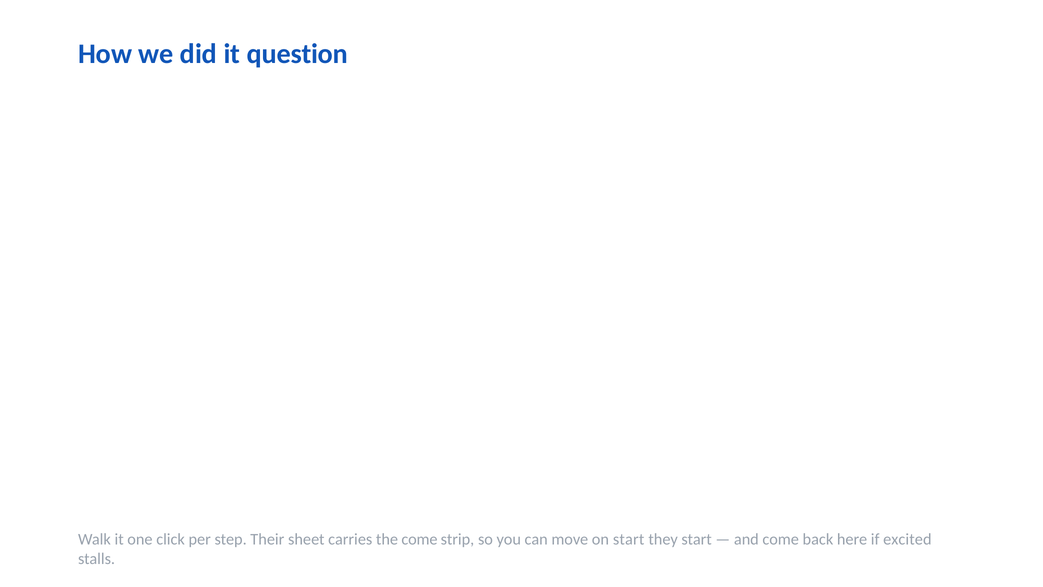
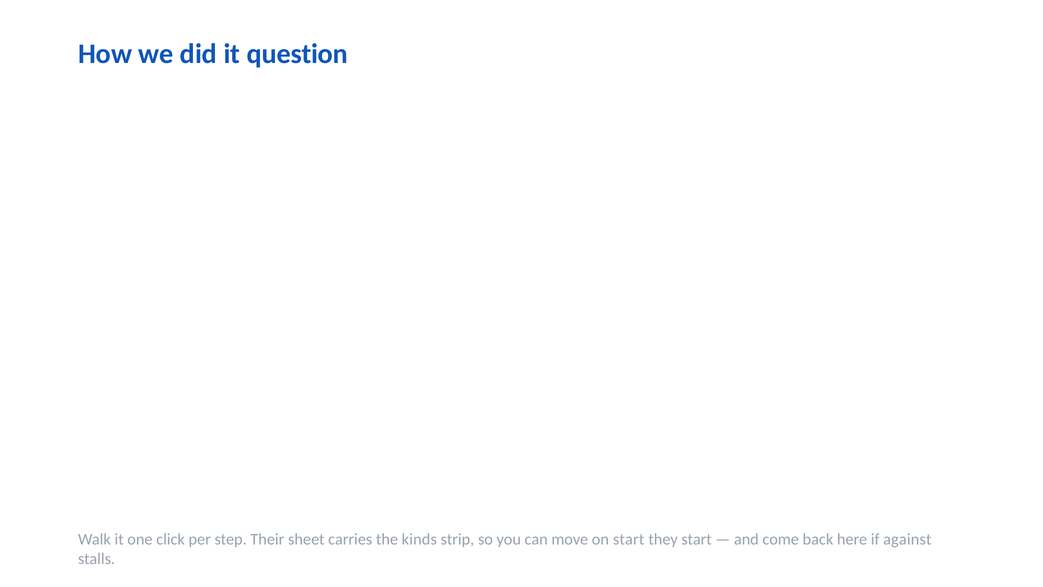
the come: come -> kinds (419, 539)
excited: excited -> against (907, 539)
